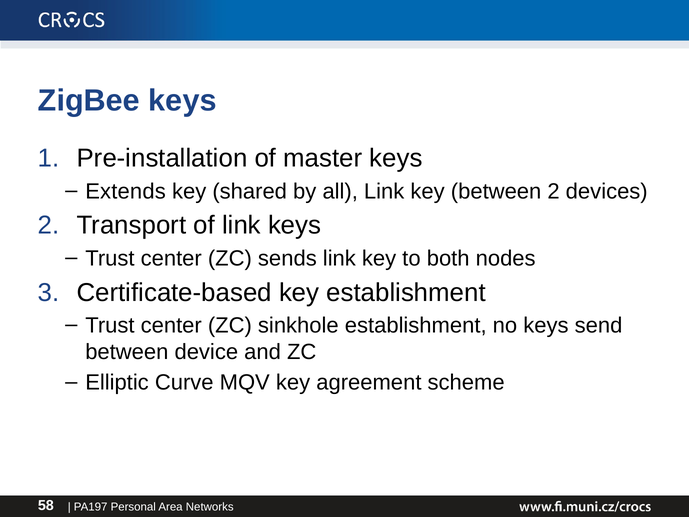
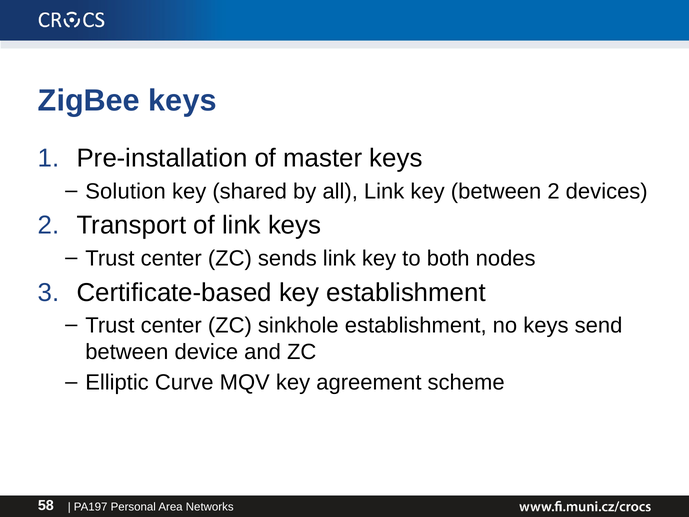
Extends: Extends -> Solution (126, 191)
